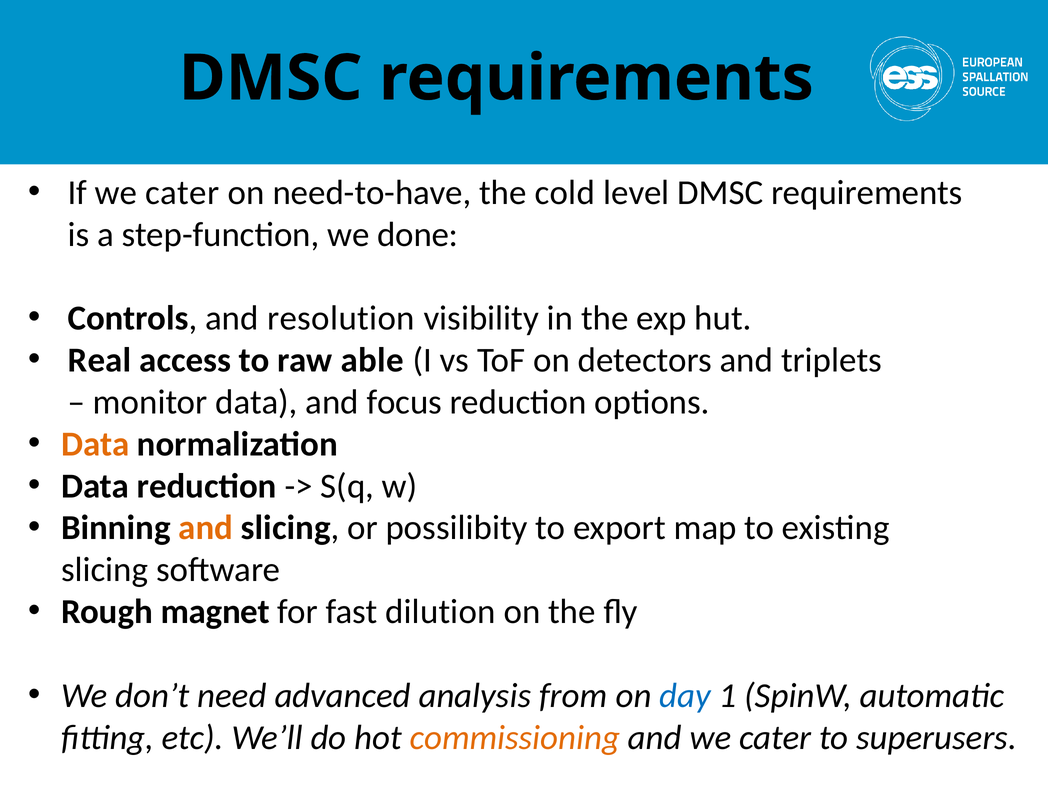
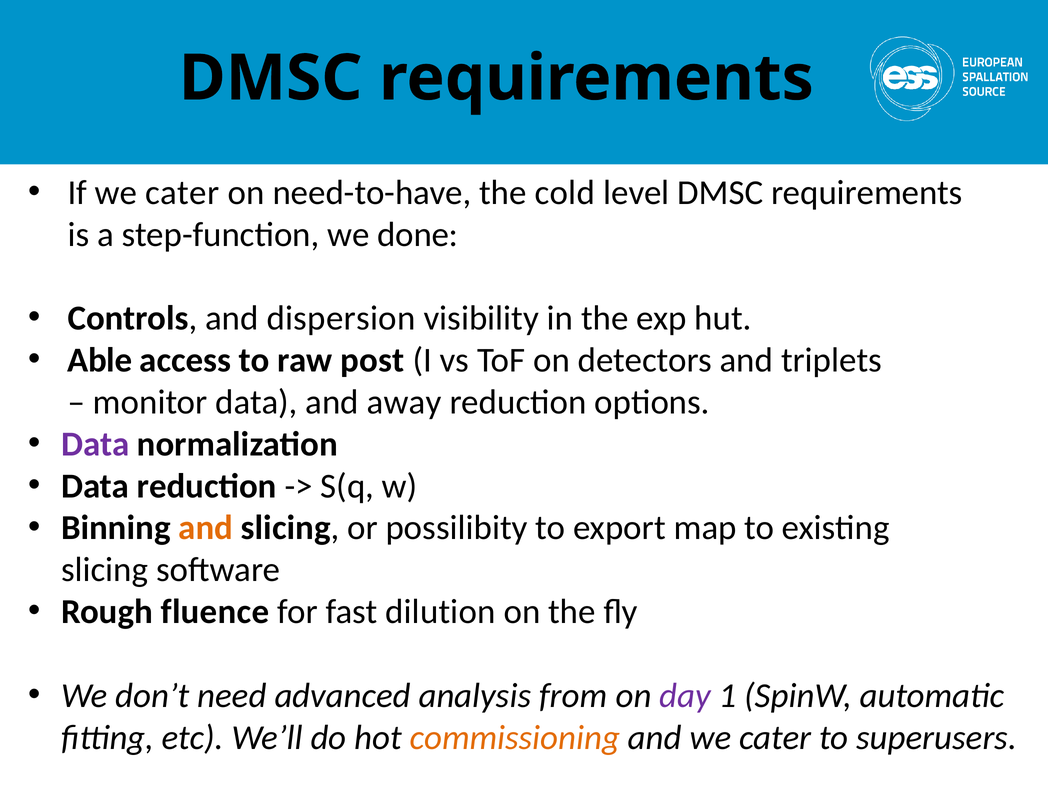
resolution: resolution -> dispersion (341, 318)
Real: Real -> Able (100, 360)
able: able -> post (372, 360)
focus: focus -> away (404, 402)
Data colour: orange -> purple (95, 444)
magnet: magnet -> fluence (215, 612)
day colour: blue -> purple (685, 696)
